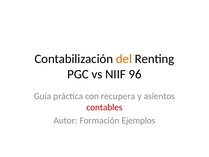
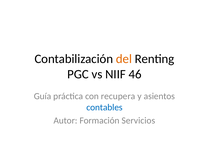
96: 96 -> 46 (135, 74)
contables colour: red -> blue (104, 107)
Ejemplos: Ejemplos -> Servicios (138, 120)
